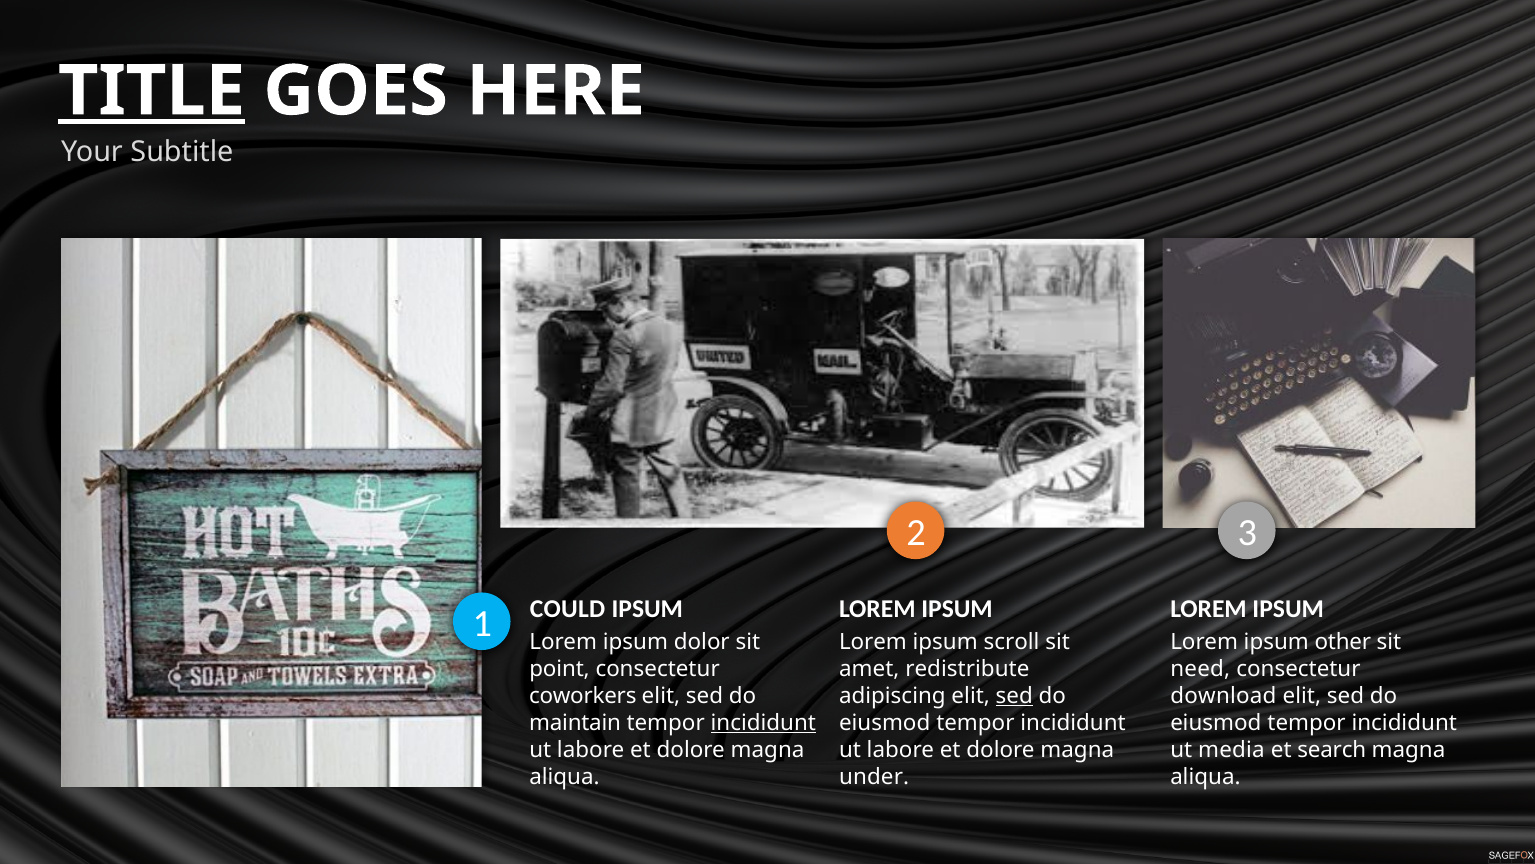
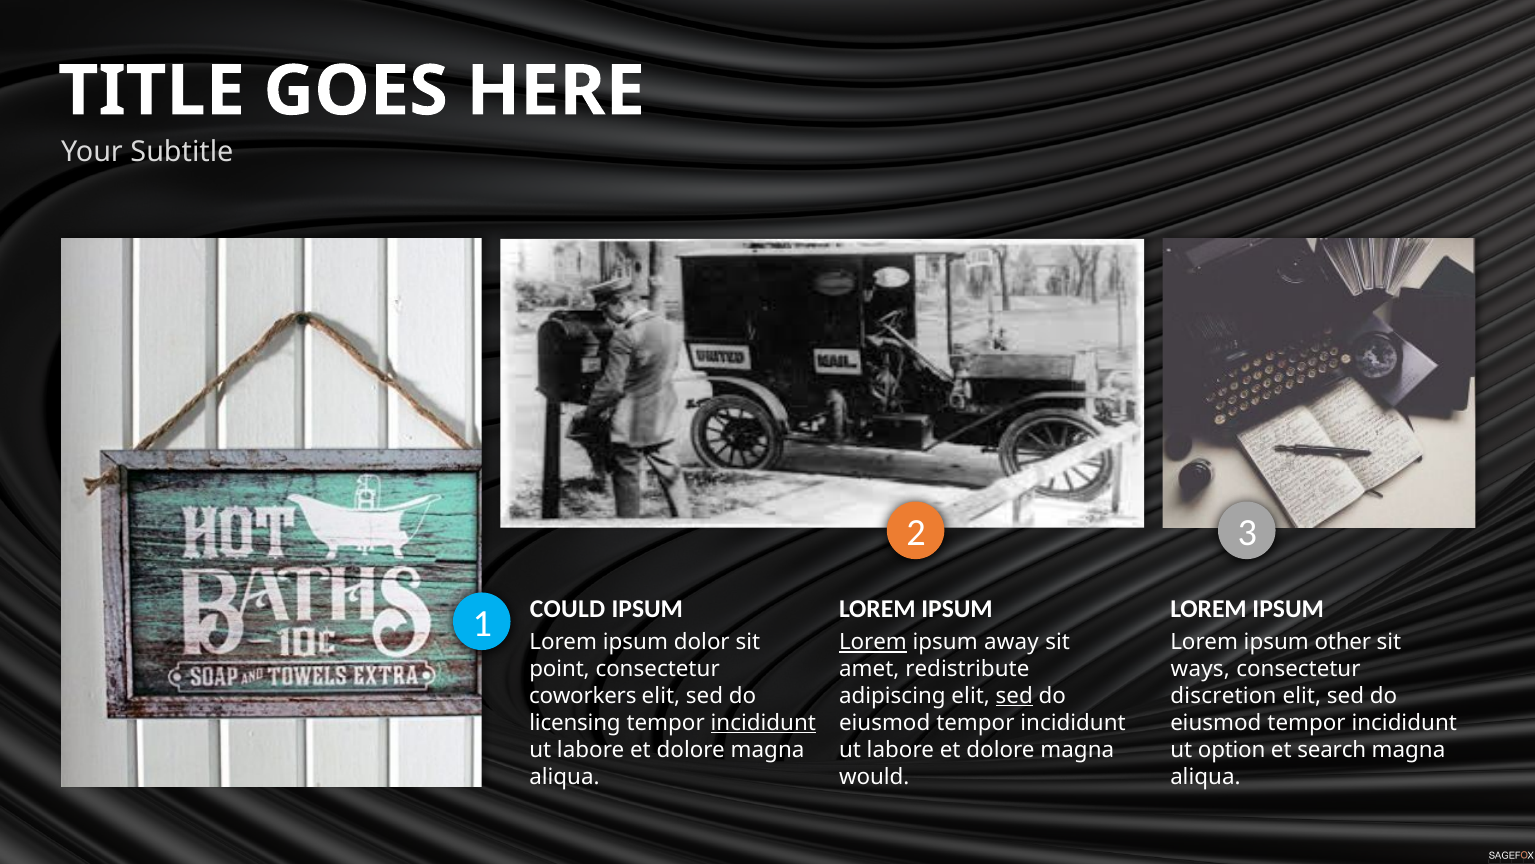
TITLE underline: present -> none (151, 91)
Lorem underline: none -> present (873, 642)
scroll: scroll -> away (1011, 642)
need: need -> ways (1200, 669)
download: download -> discretion (1223, 696)
maintain: maintain -> licensing (575, 723)
media: media -> option (1232, 749)
under: under -> would (874, 776)
